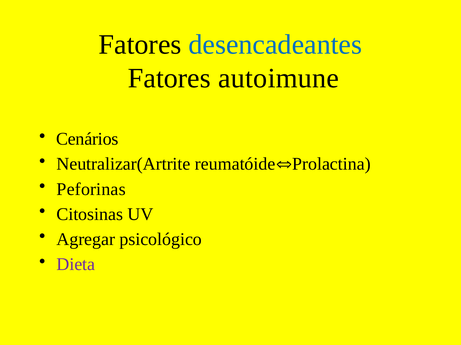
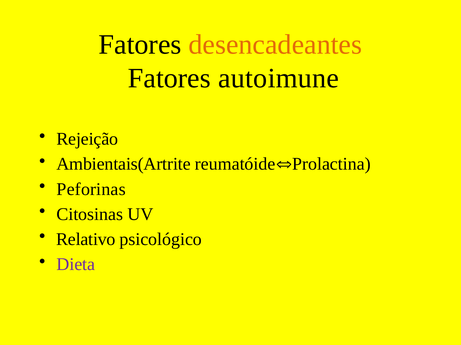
desencadeantes colour: blue -> orange (275, 45)
Cenários: Cenários -> Rejeição (87, 139)
Neutralizar(Artrite: Neutralizar(Artrite -> Ambientais(Artrite (124, 164)
Agregar: Agregar -> Relativo (86, 240)
